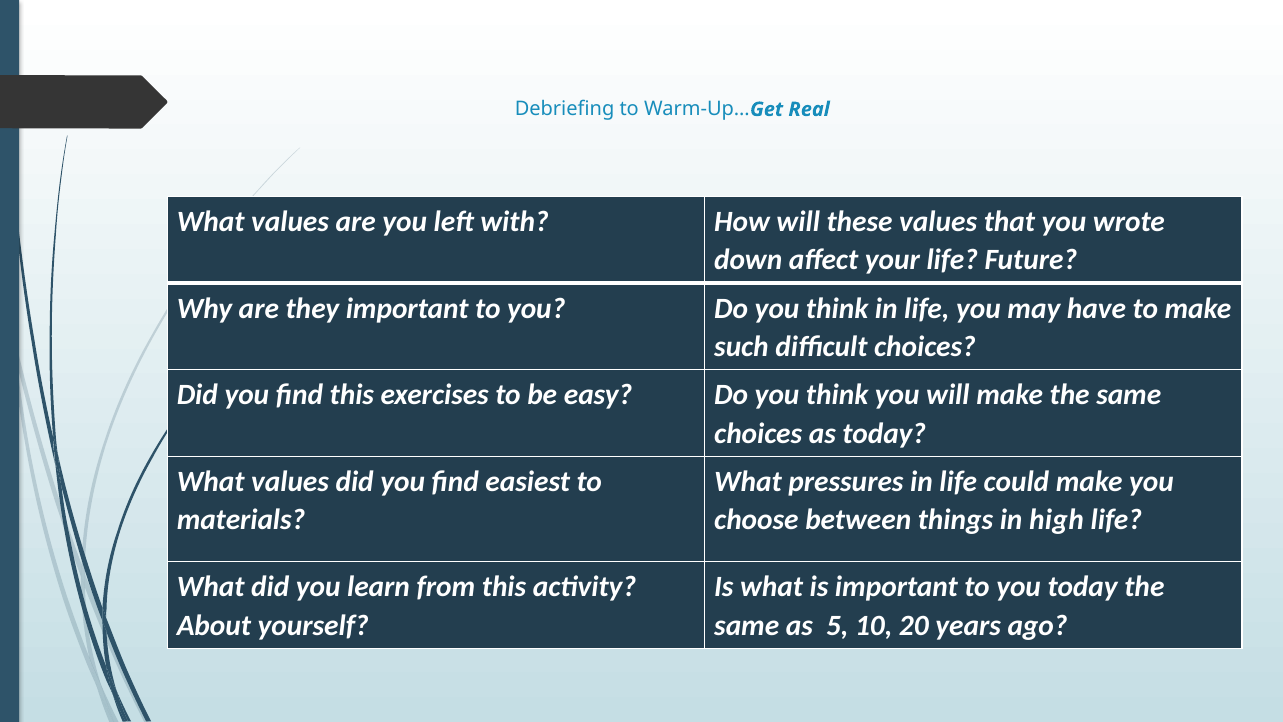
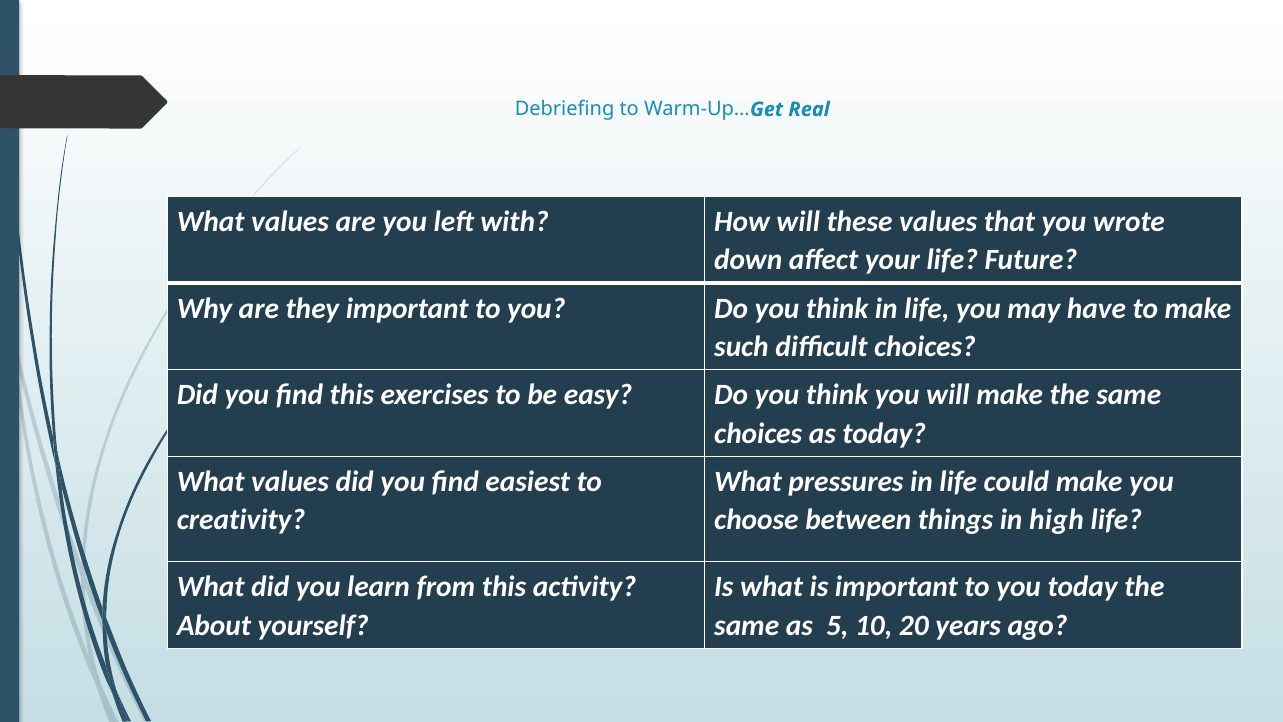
materials: materials -> creativity (241, 520)
